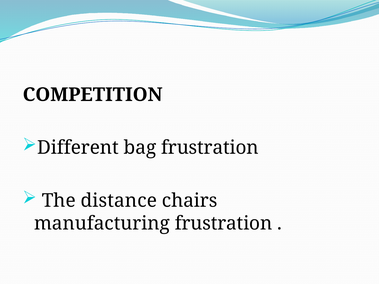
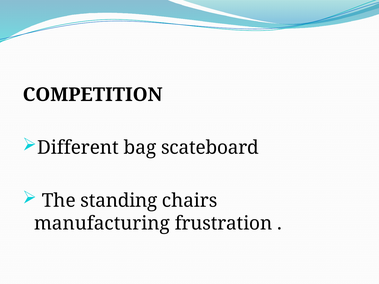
bag frustration: frustration -> scateboard (210, 148)
distance: distance -> standing (119, 201)
